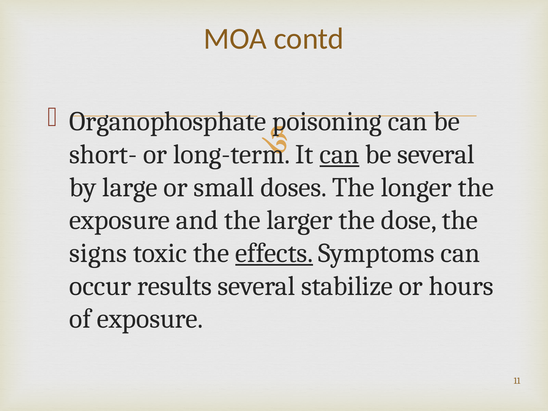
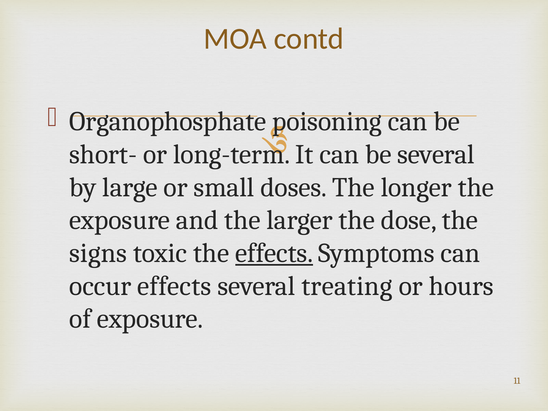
can underline: present -> none (339, 154)
occur results: results -> effects (174, 286)
stabilize: stabilize -> treating (347, 286)
